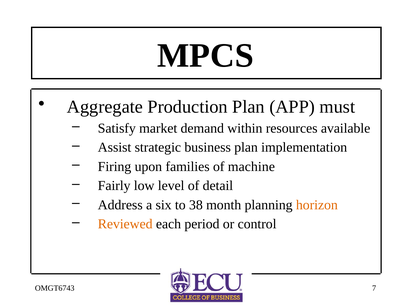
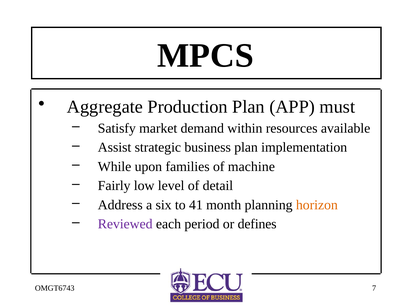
Firing: Firing -> While (115, 167)
38: 38 -> 41 (196, 205)
Reviewed colour: orange -> purple (125, 224)
control: control -> defines (257, 224)
